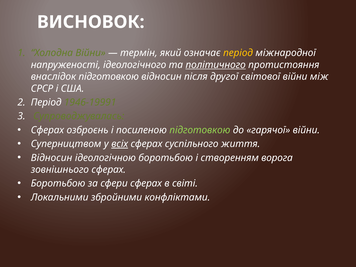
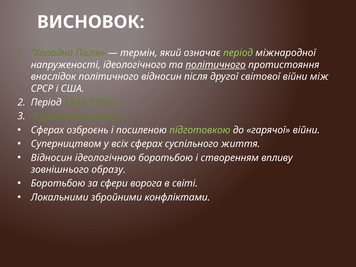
Холодна Війни: Війни -> Після (90, 53)
період colour: yellow -> light green (238, 53)
внаслідок підготовкою: підготовкою -> політичного (109, 77)
всіх underline: present -> none (120, 144)
ворога: ворога -> впливу (277, 158)
зовнішнього сферах: сферах -> образу (109, 170)
сфери сферах: сферах -> ворога (146, 183)
